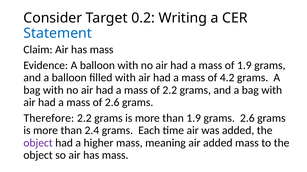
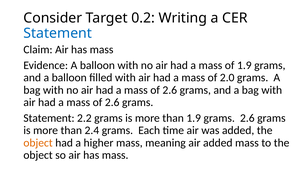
4.2: 4.2 -> 2.0 (227, 78)
2.2: 2.2 -> 2.6 (170, 90)
Therefore: Therefore -> Statement (49, 118)
object colour: purple -> orange (38, 143)
